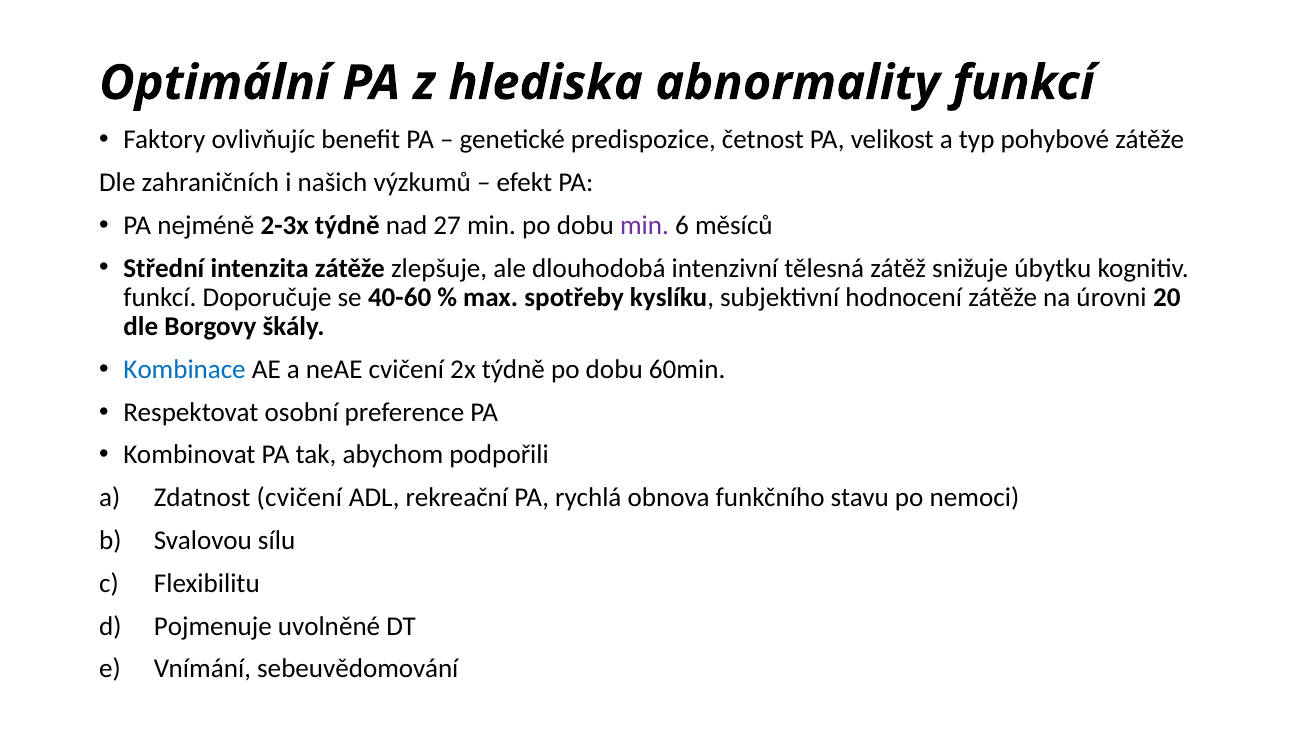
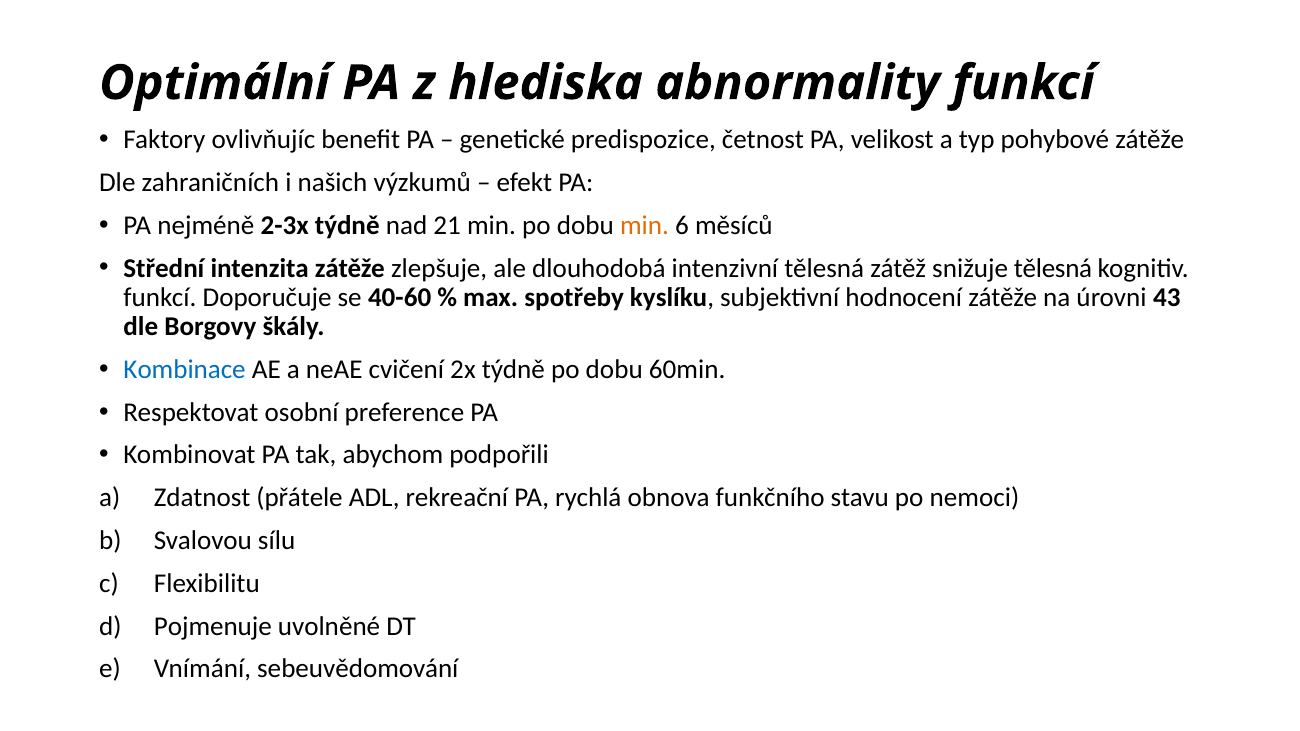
27: 27 -> 21 (447, 225)
min colour: purple -> orange (645, 225)
snižuje úbytku: úbytku -> tělesná (1053, 268)
20: 20 -> 43 (1167, 297)
Zdatnost cvičení: cvičení -> přátele (300, 498)
